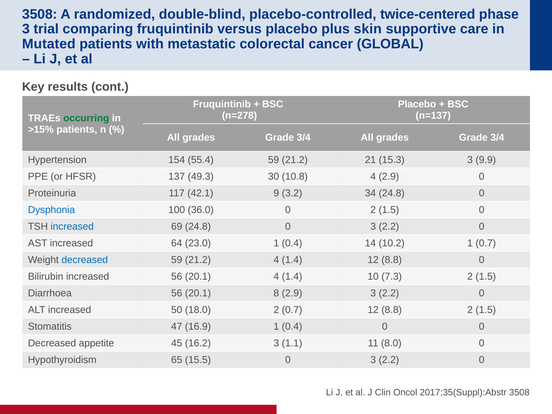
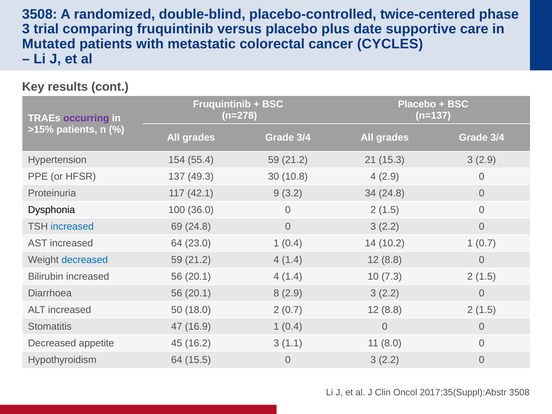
skin: skin -> date (368, 29)
GLOBAL: GLOBAL -> CYCLES (390, 44)
occurring colour: green -> purple (86, 118)
3 9.9: 9.9 -> 2.9 (486, 160)
Dysphonia colour: blue -> black (51, 210)
Hypothyroidism 65: 65 -> 64 (177, 360)
